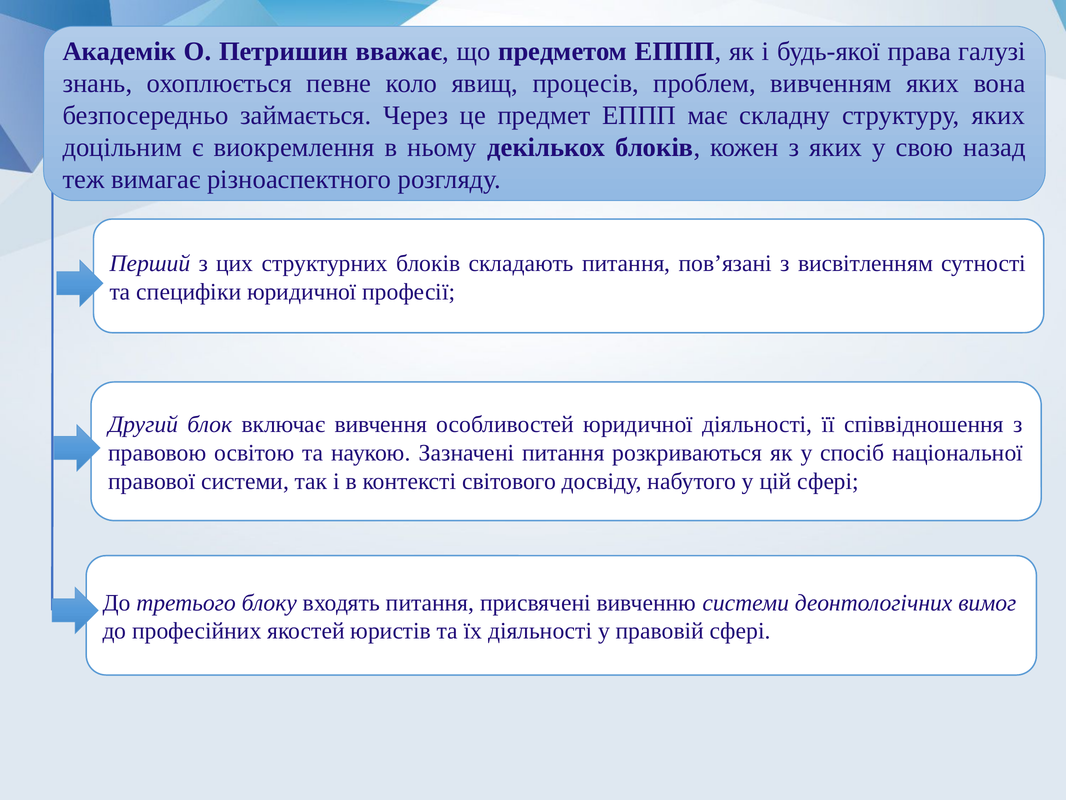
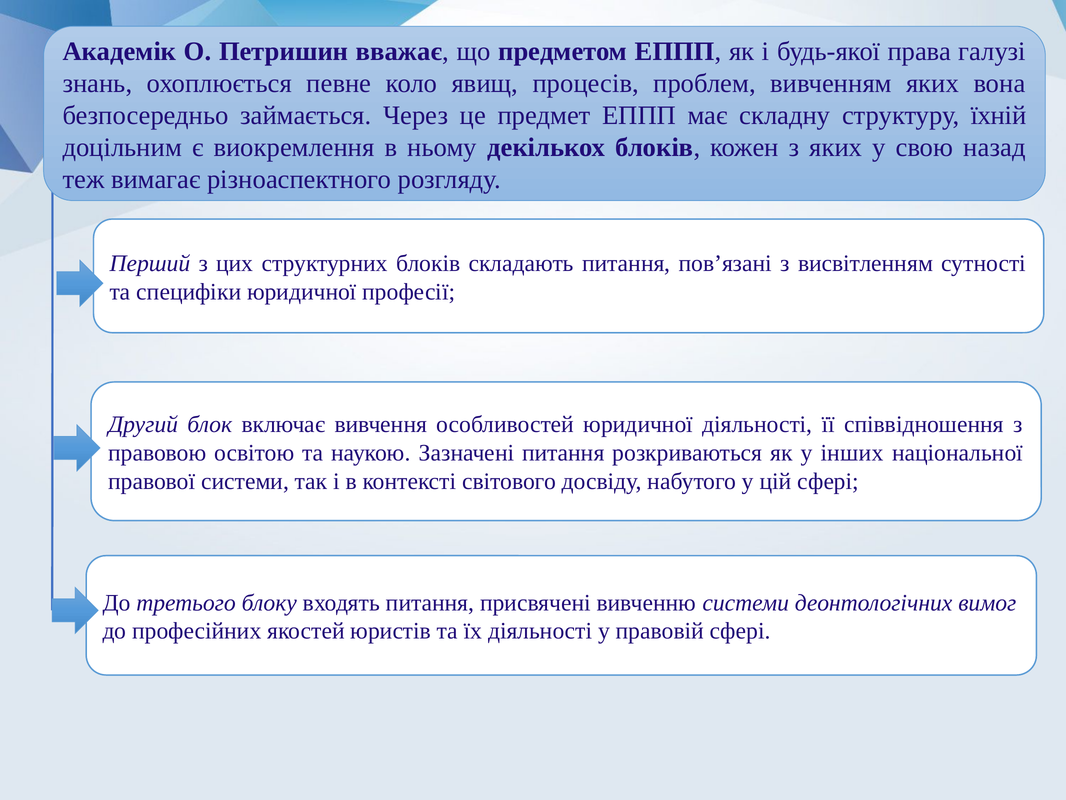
структуру яких: яких -> їхній (999, 115)
спосіб: спосіб -> інших (852, 453)
